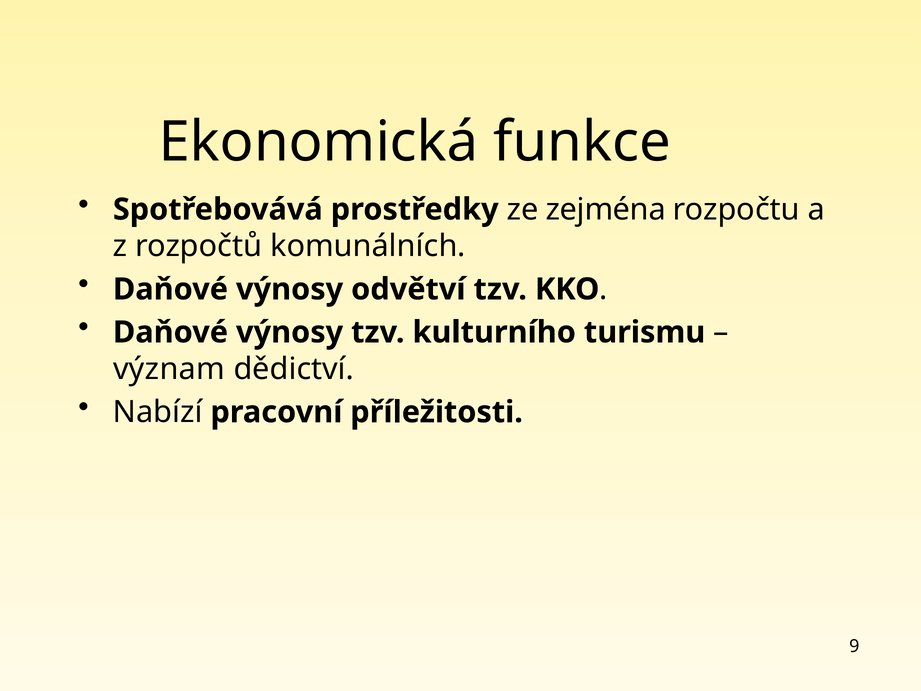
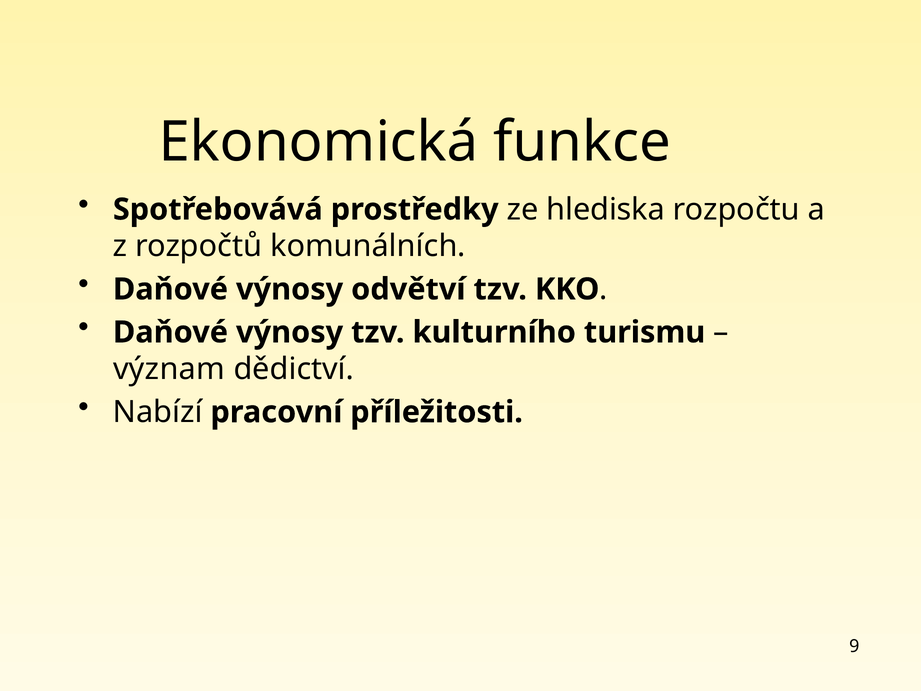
zejména: zejména -> hlediska (606, 209)
